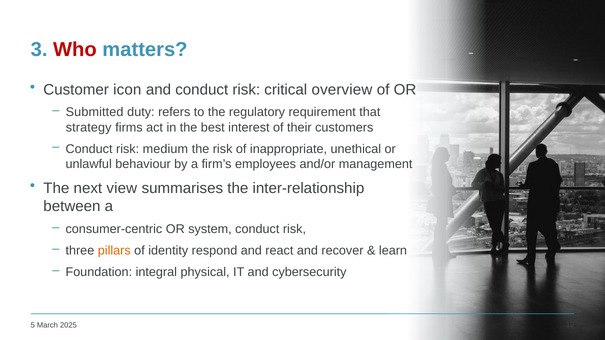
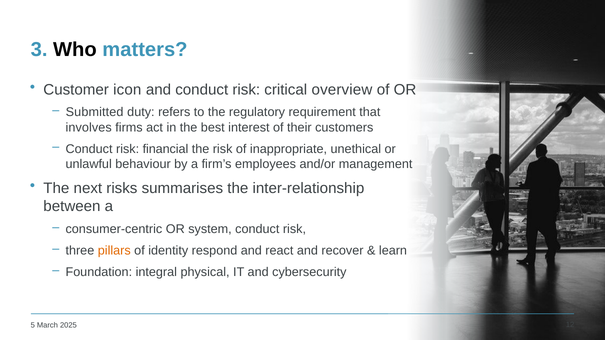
Who colour: red -> black (75, 50)
strategy: strategy -> involves (89, 128)
medium: medium -> financial (165, 149)
view: view -> risks (122, 188)
